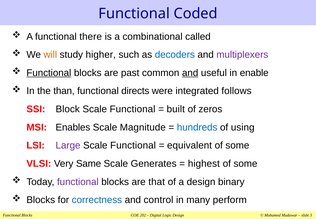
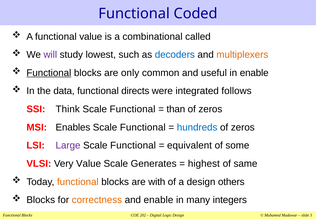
functional there: there -> value (91, 37)
will colour: orange -> purple (50, 55)
higher: higher -> lowest (101, 55)
multiplexers colour: purple -> orange (242, 55)
past: past -> only (130, 73)
and underline: present -> none (190, 73)
than: than -> data (64, 91)
Block: Block -> Think (68, 109)
built: built -> than (176, 109)
Magnitude: Magnitude -> Functional (143, 127)
using: using -> zeros (243, 127)
Very Same: Same -> Value (89, 164)
some: some -> same (245, 164)
functional colour: purple -> orange (78, 182)
that: that -> with (157, 182)
binary: binary -> others (231, 182)
correctness colour: blue -> orange (97, 200)
and control: control -> enable (158, 200)
perform: perform -> integers (230, 200)
